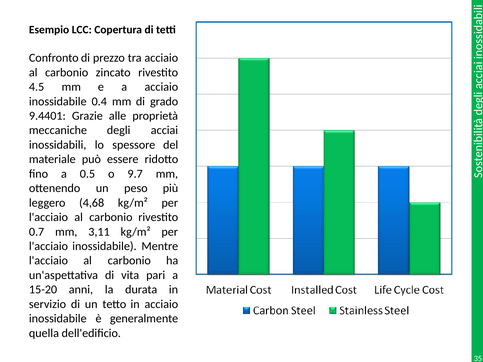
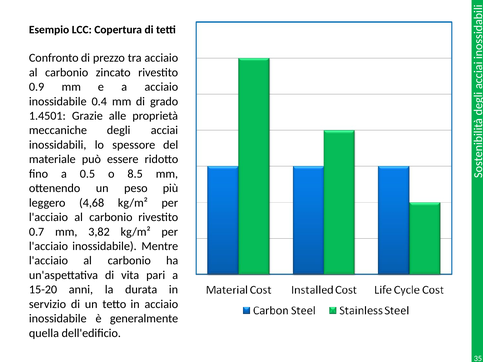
4.5: 4.5 -> 0.9 (37, 87)
9.4401: 9.4401 -> 1.4501 (47, 116)
9.7: 9.7 -> 8.5 (135, 174)
3,11: 3,11 -> 3,82 (99, 232)
